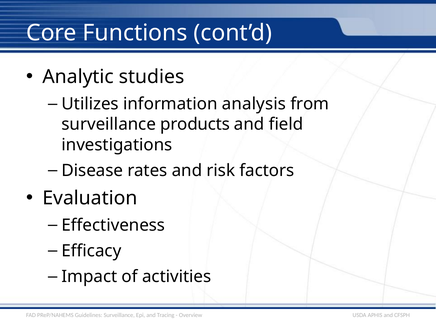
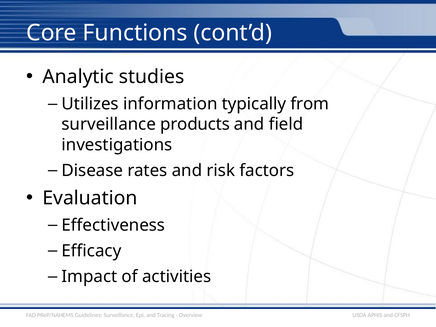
analysis: analysis -> typically (254, 104)
